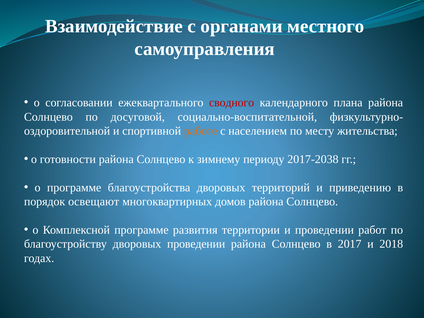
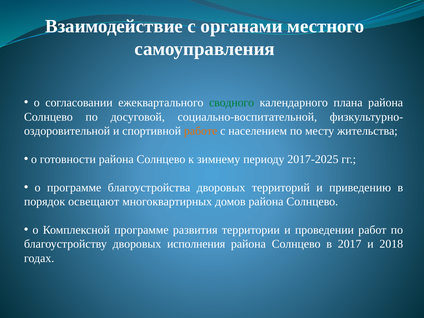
сводного colour: red -> green (232, 103)
2017-2038: 2017-2038 -> 2017-2025 (313, 159)
дворовых проведении: проведении -> исполнения (196, 244)
